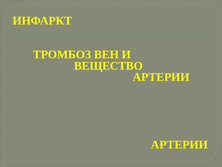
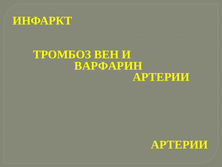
ВЕЩЕСТВО: ВЕЩЕСТВО -> ВАРФАРИН (108, 66)
